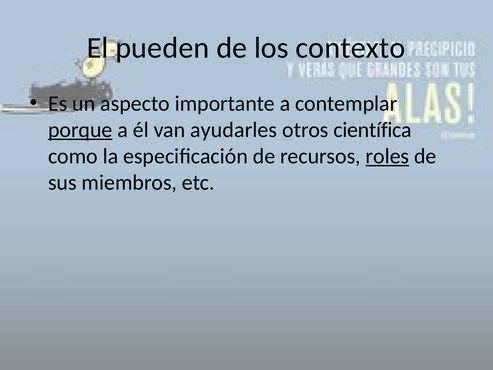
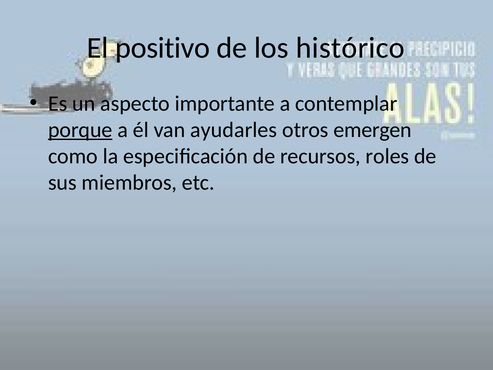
pueden: pueden -> positivo (163, 48)
contexto: contexto -> histórico (350, 48)
científica: científica -> emergen (373, 130)
roles underline: present -> none (387, 156)
